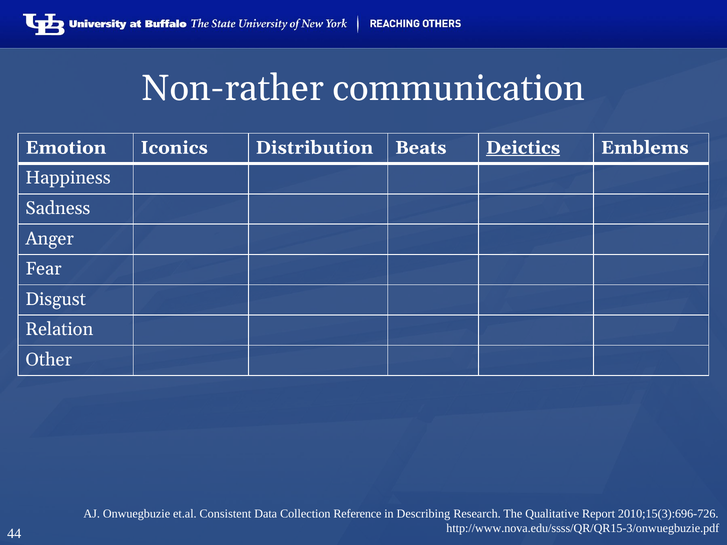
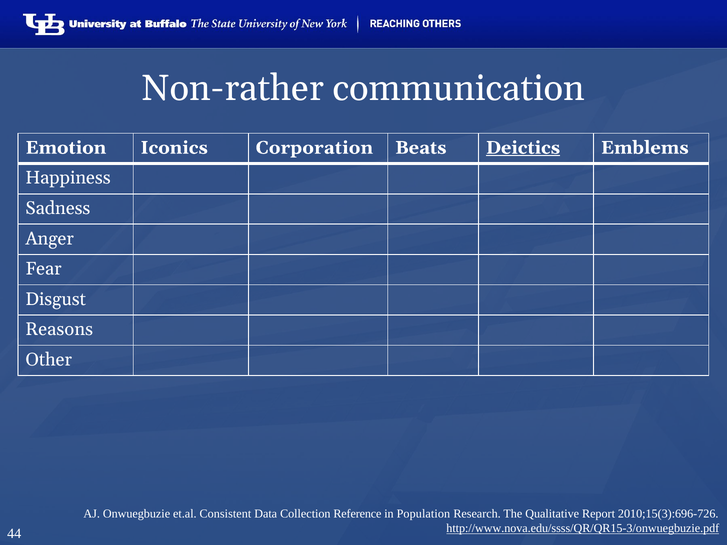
Distribution: Distribution -> Corporation (314, 148)
Relation: Relation -> Reasons (59, 330)
Describing: Describing -> Population (423, 514)
http://www.nova.edu/ssss/QR/QR15-3/onwuegbuzie.pdf underline: none -> present (583, 529)
